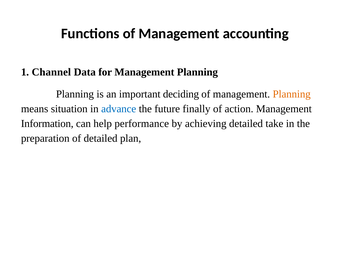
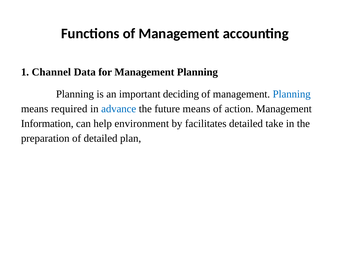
Planning colour: orange -> blue (292, 94)
situation: situation -> required (69, 109)
future finally: finally -> means (196, 109)
performance: performance -> environment (142, 123)
achieving: achieving -> facilitates (206, 123)
